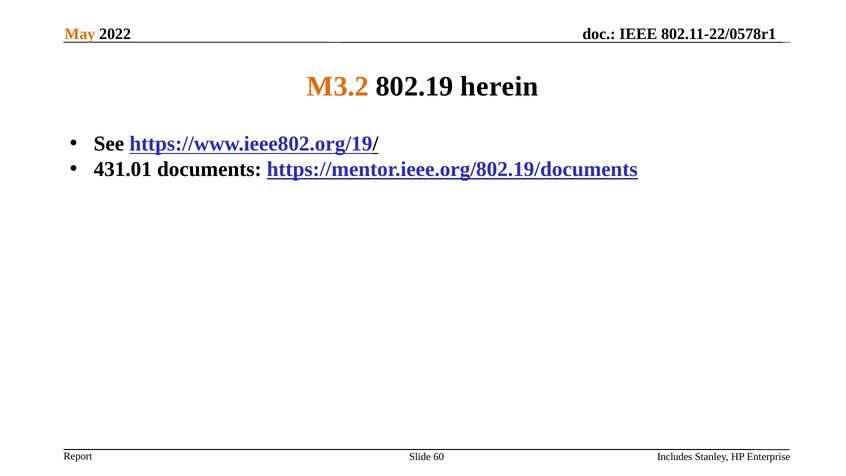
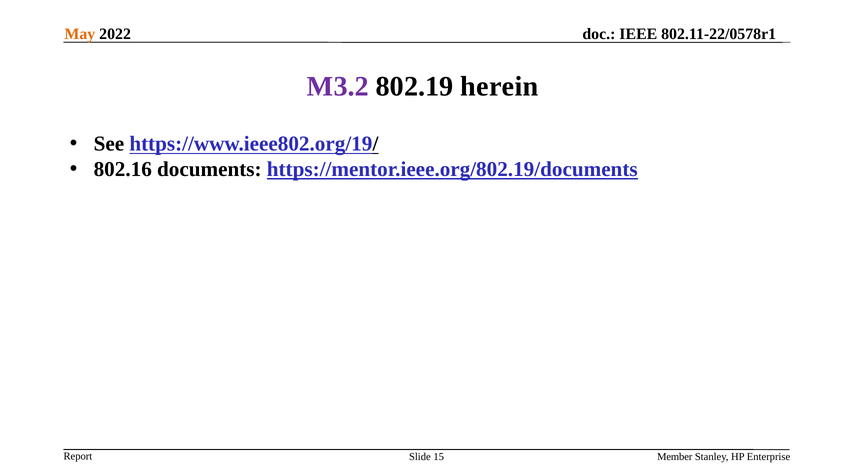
M3.2 colour: orange -> purple (338, 87)
431.01: 431.01 -> 802.16 (123, 169)
60: 60 -> 15 (439, 456)
Includes: Includes -> Member (675, 456)
